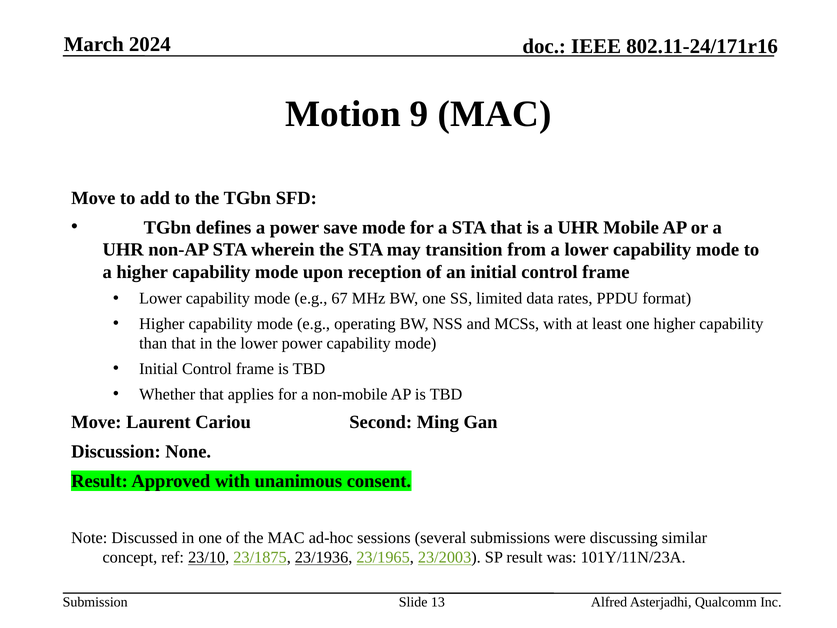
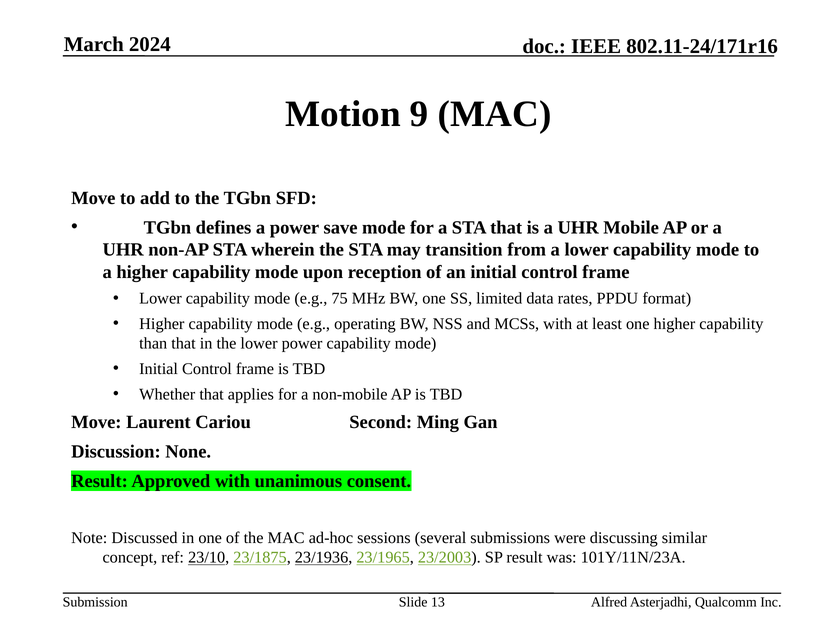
67: 67 -> 75 (340, 298)
